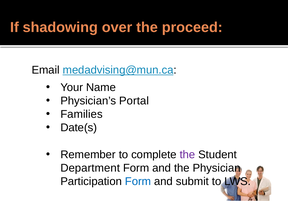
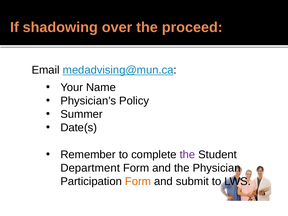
Portal: Portal -> Policy (134, 101)
Families: Families -> Summer (82, 114)
Form colour: blue -> orange (138, 181)
